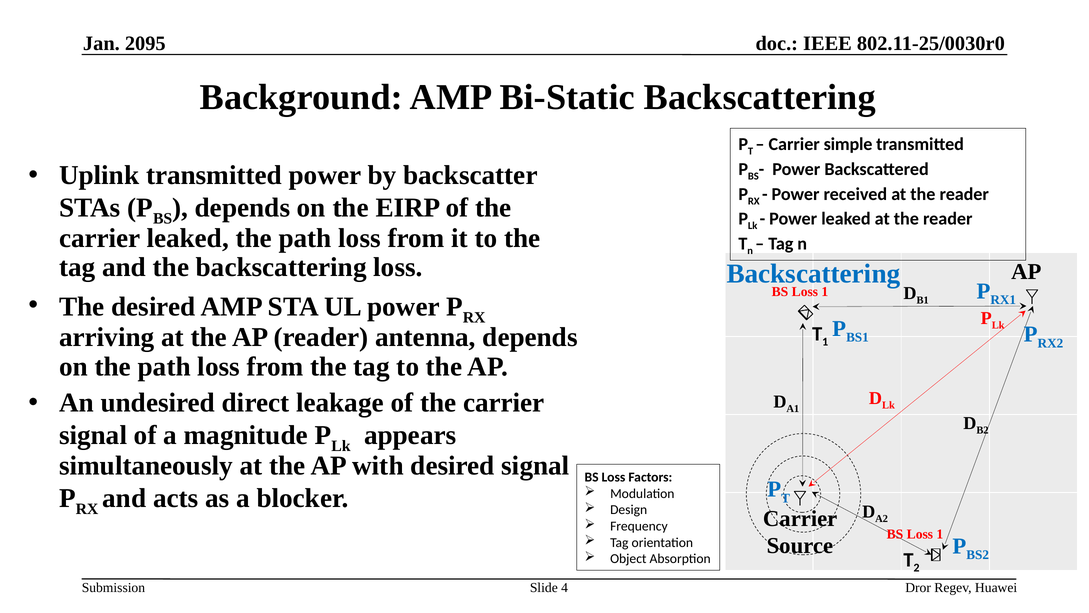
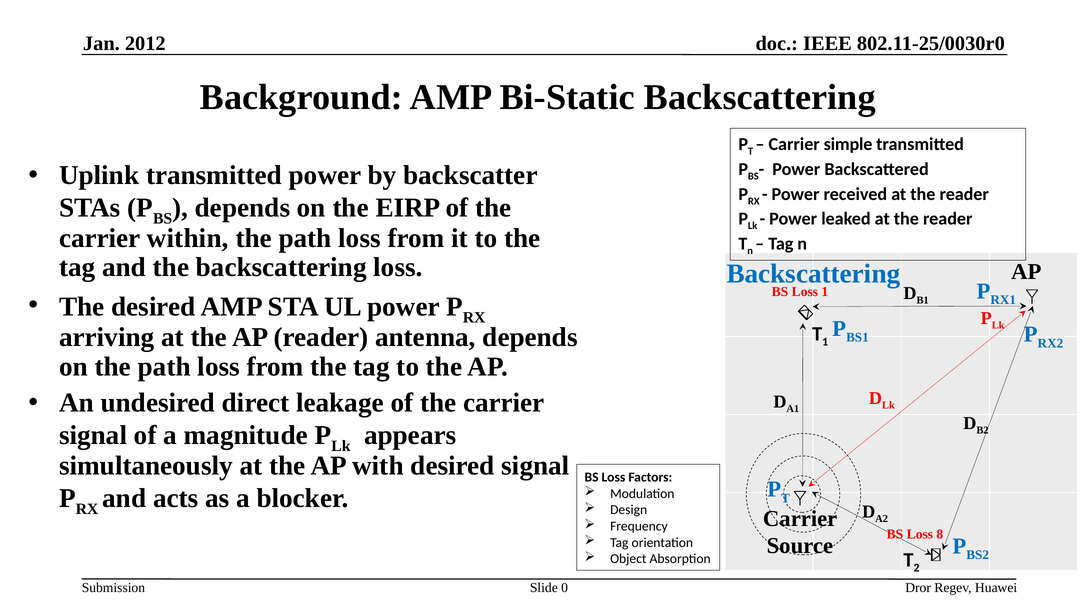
2095: 2095 -> 2012 (145, 43)
carrier leaked: leaked -> within (188, 238)
1: 1 -> 8 (940, 534)
4: 4 -> 0 (565, 587)
